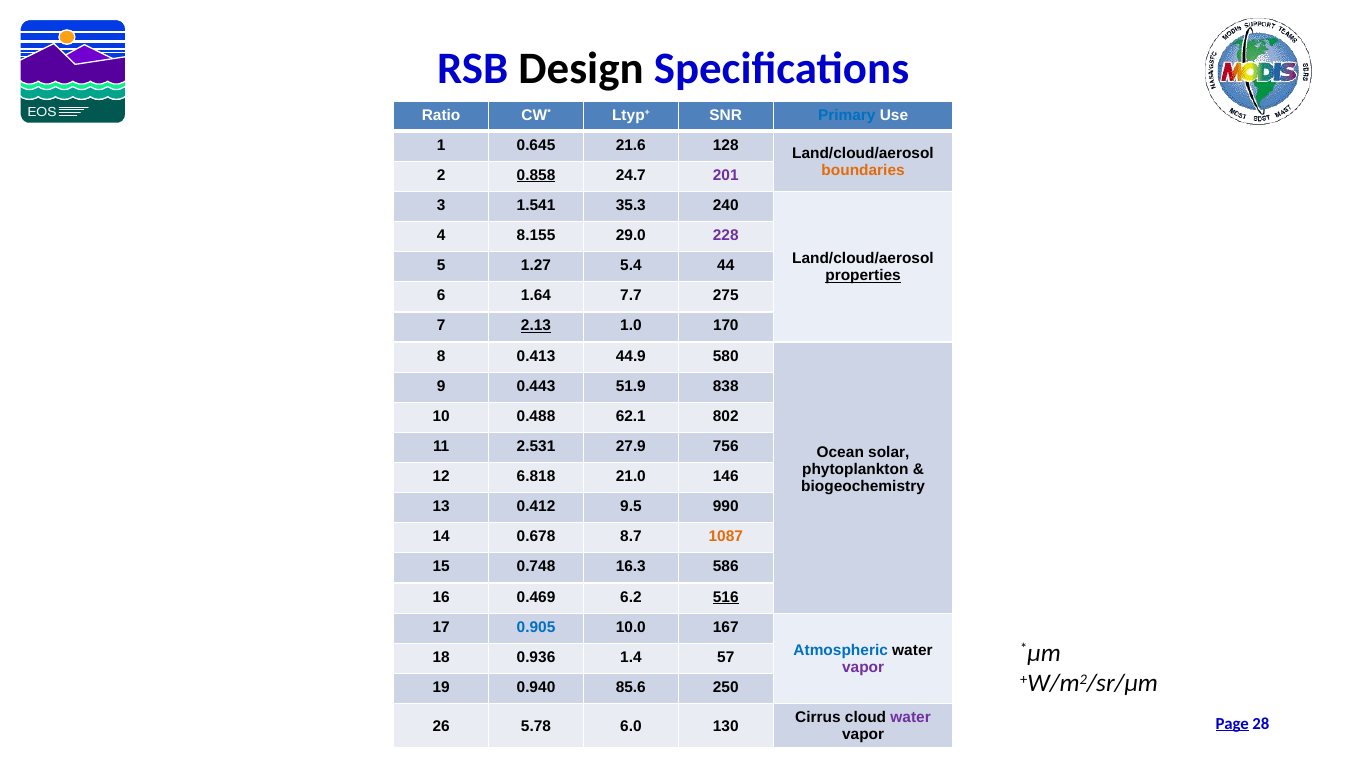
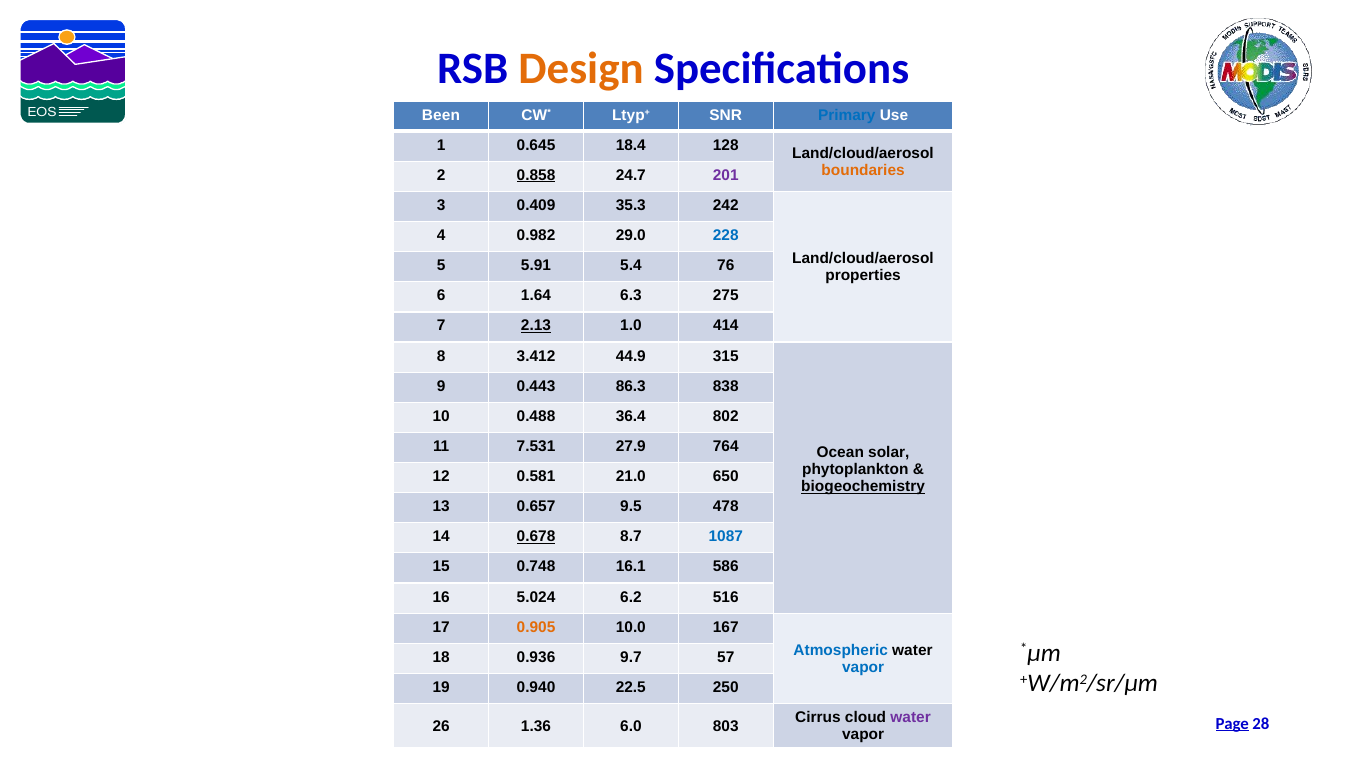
Design colour: black -> orange (581, 69)
Ratio: Ratio -> Been (441, 115)
21.6: 21.6 -> 18.4 (631, 145)
1.541: 1.541 -> 0.409 (536, 205)
240: 240 -> 242 (726, 205)
8.155: 8.155 -> 0.982 (536, 235)
228 colour: purple -> blue (726, 235)
1.27: 1.27 -> 5.91 (536, 265)
44: 44 -> 76 (726, 265)
properties underline: present -> none (863, 275)
7.7: 7.7 -> 6.3 (631, 296)
170: 170 -> 414 (726, 326)
0.413: 0.413 -> 3.412 (536, 356)
580: 580 -> 315 (726, 356)
51.9: 51.9 -> 86.3 (631, 386)
62.1: 62.1 -> 36.4 (631, 416)
2.531: 2.531 -> 7.531 (536, 446)
756: 756 -> 764 (726, 446)
6.818: 6.818 -> 0.581 (536, 476)
146: 146 -> 650 (726, 476)
biogeochemistry underline: none -> present (863, 486)
0.412: 0.412 -> 0.657 (536, 506)
990: 990 -> 478 (726, 506)
0.678 underline: none -> present (536, 536)
1087 colour: orange -> blue (726, 536)
16.3: 16.3 -> 16.1 (631, 567)
0.469: 0.469 -> 5.024 (536, 597)
516 underline: present -> none (726, 597)
0.905 colour: blue -> orange (536, 627)
1.4: 1.4 -> 9.7 (631, 657)
vapor colour: purple -> blue (863, 667)
85.6: 85.6 -> 22.5 (631, 687)
5.78: 5.78 -> 1.36 (536, 726)
130: 130 -> 803 (726, 726)
